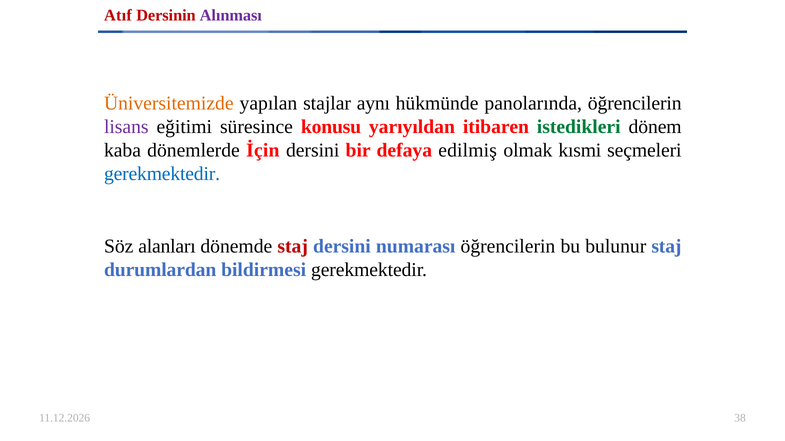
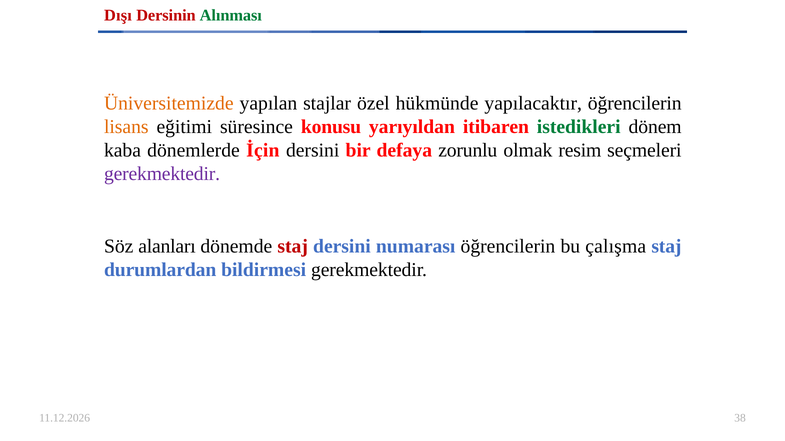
Atıf: Atıf -> Dışı (118, 15)
Alınması colour: purple -> green (231, 15)
aynı: aynı -> özel (373, 103)
panolarında: panolarında -> yapılacaktır (533, 103)
lisans colour: purple -> orange (126, 127)
edilmiş: edilmiş -> zorunlu (468, 150)
kısmi: kısmi -> resim (580, 150)
gerekmektedir colour: blue -> purple (162, 174)
bulunur: bulunur -> çalışma (616, 246)
